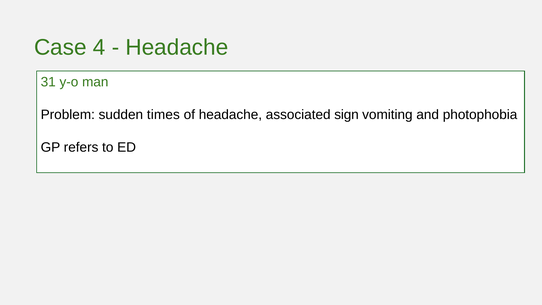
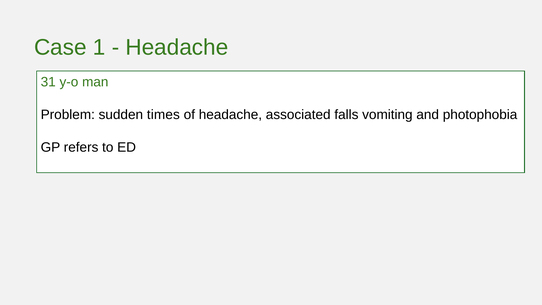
4: 4 -> 1 (99, 47)
sign: sign -> falls (346, 115)
